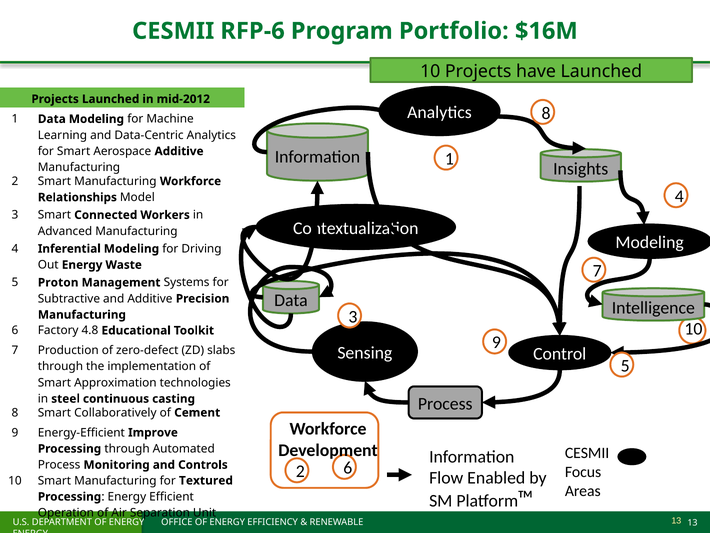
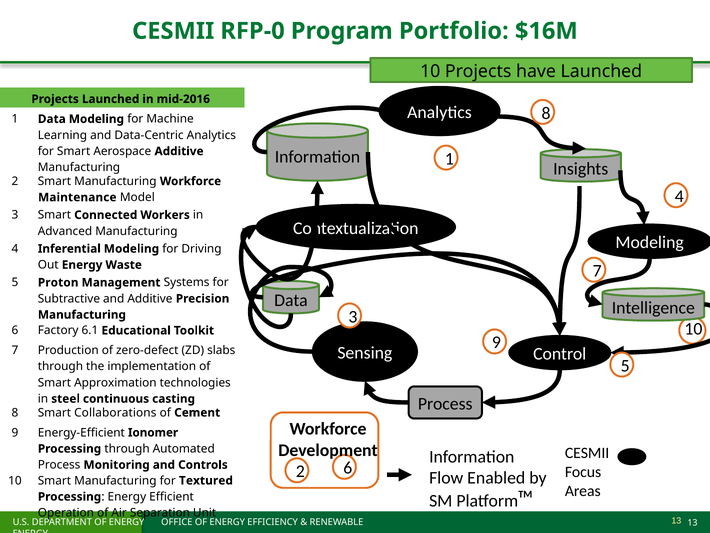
RFP-6: RFP-6 -> RFP-0 (253, 31)
mid-2012: mid-2012 -> mid-2016 (183, 99)
Relationships: Relationships -> Maintenance (77, 197)
4.8: 4.8 -> 6.1 (90, 330)
Collaboratively: Collaboratively -> Collaborations (115, 412)
Improve: Improve -> Ionomer (153, 432)
